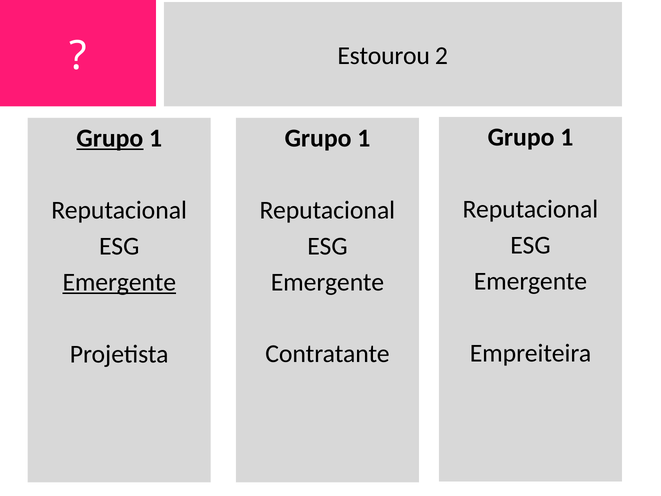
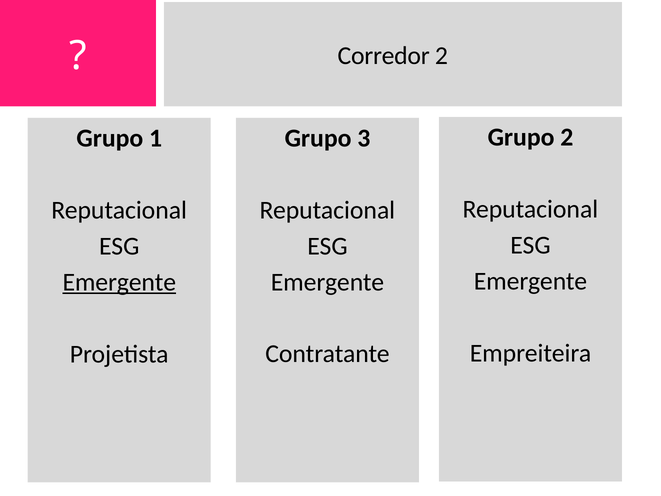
Estourou: Estourou -> Corredor (384, 56)
1: 1 -> 2 (567, 137)
Grupo underline: present -> none (110, 138)
1: 1 -> 3 (364, 138)
